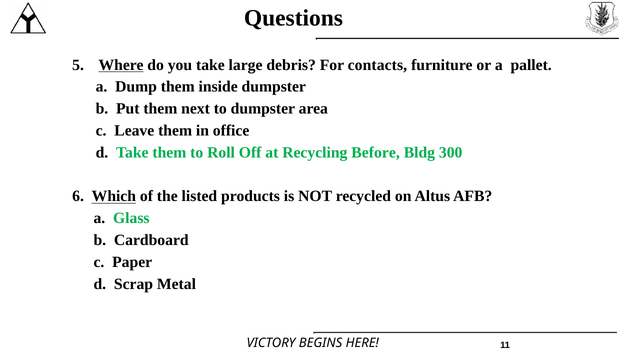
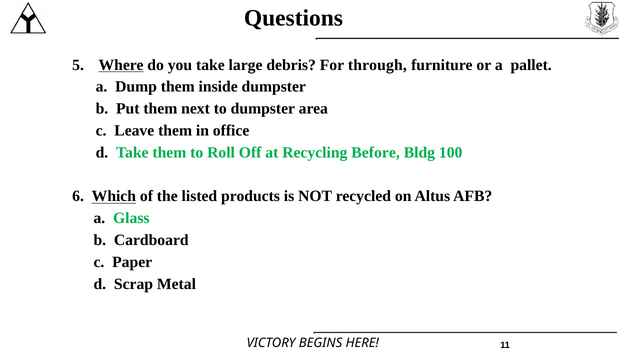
contacts: contacts -> through (377, 65)
300: 300 -> 100 (451, 153)
